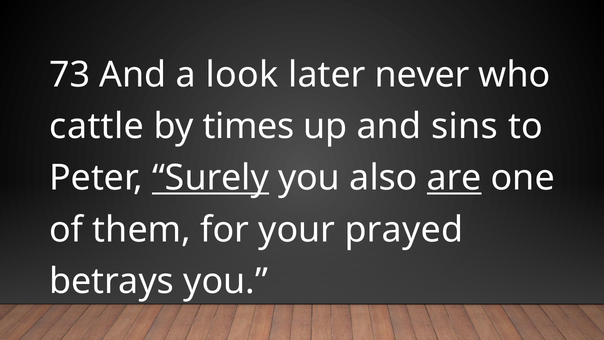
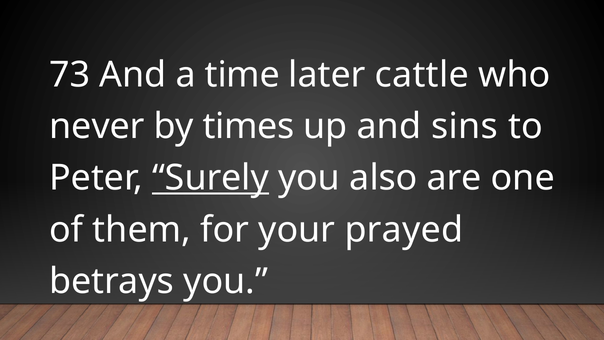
look: look -> time (242, 75)
never: never -> cattle (422, 75)
cattle: cattle -> never (97, 126)
are underline: present -> none (454, 178)
